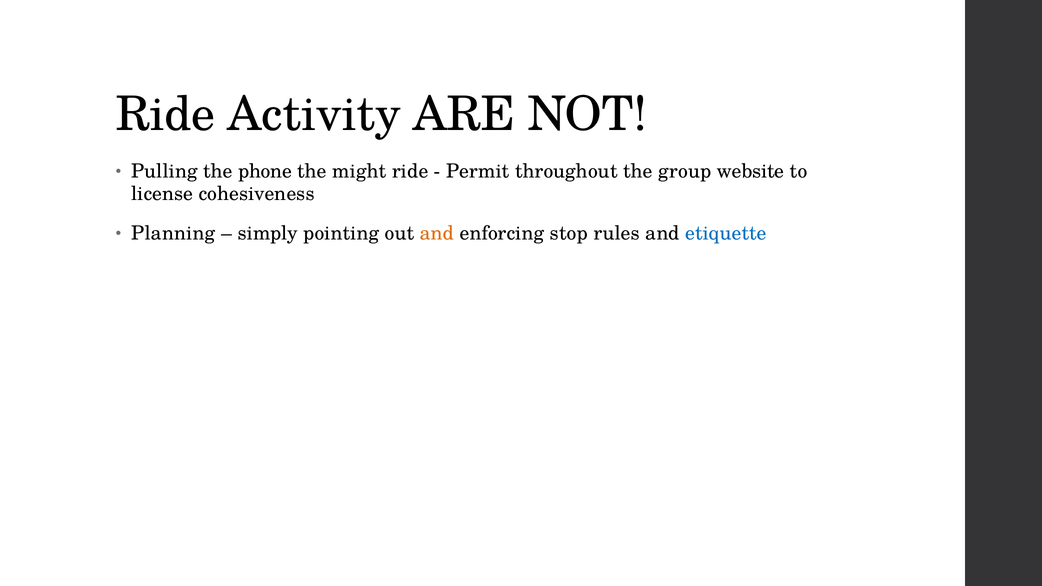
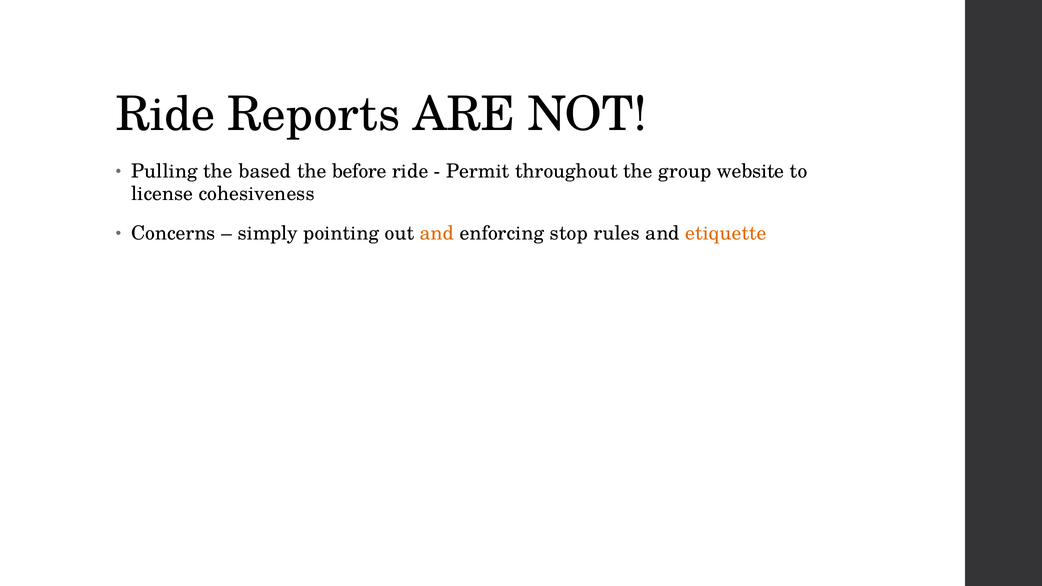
Activity: Activity -> Reports (314, 115)
phone: phone -> based (265, 172)
might: might -> before (359, 172)
Planning: Planning -> Concerns (173, 234)
etiquette colour: blue -> orange (726, 234)
